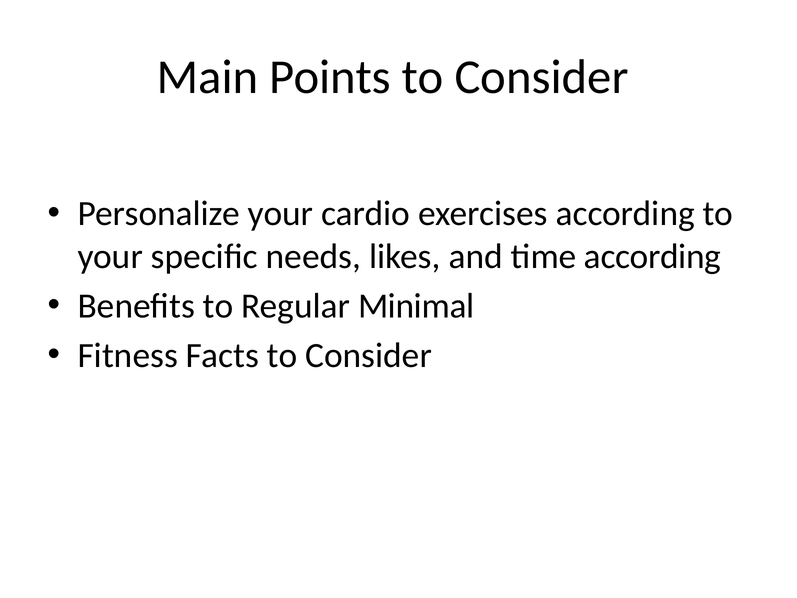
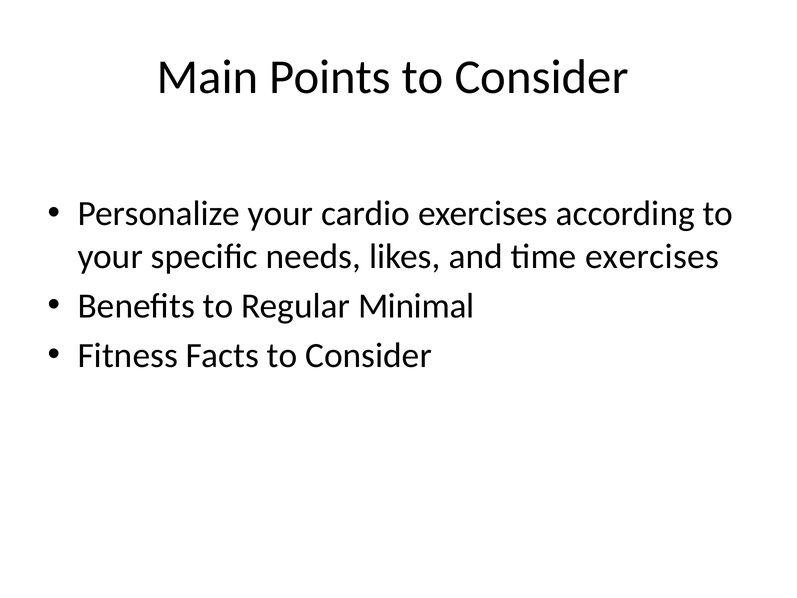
time according: according -> exercises (652, 256)
